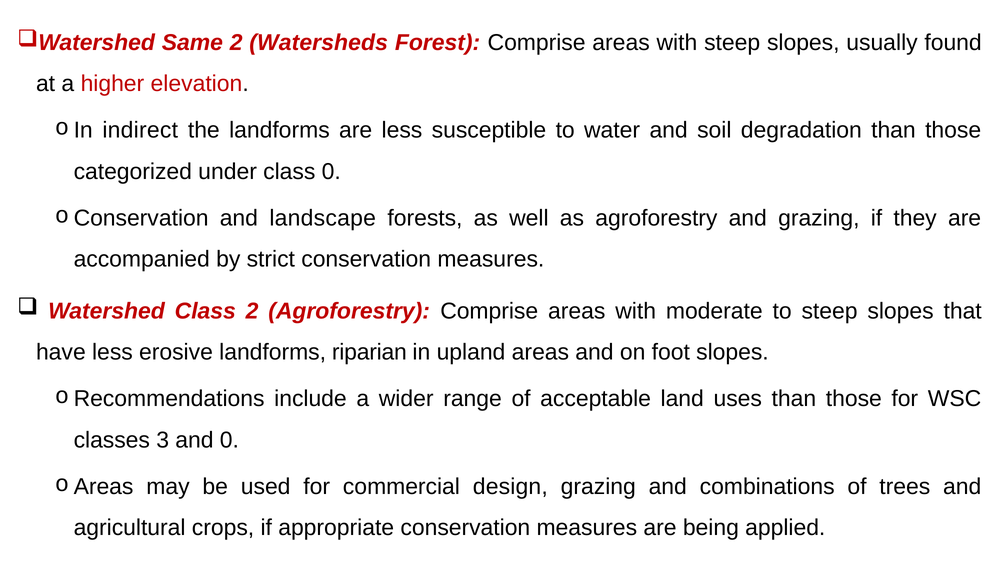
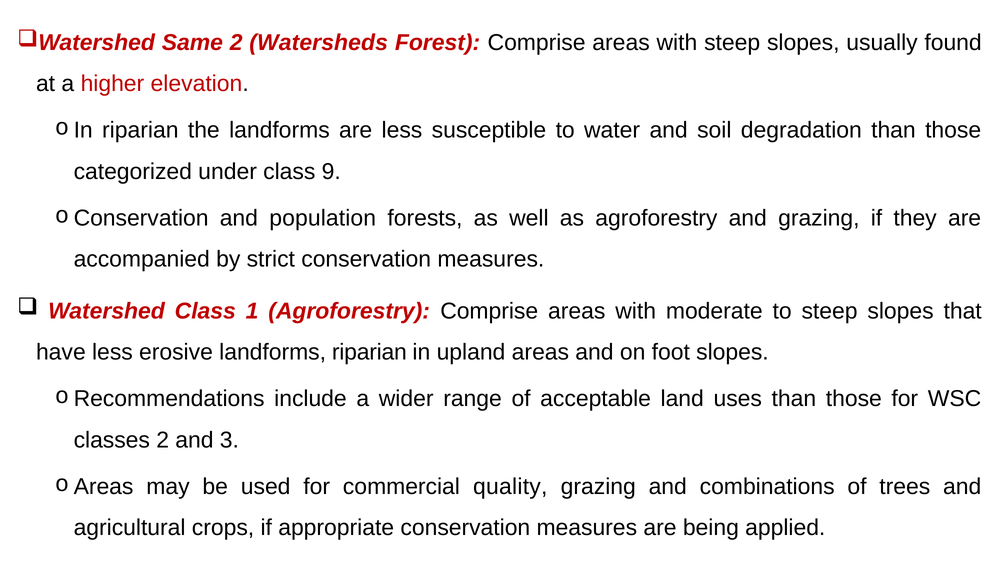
indirect: indirect -> riparian (140, 131)
class 0: 0 -> 9 (331, 172)
landscape: landscape -> population (323, 218)
Class 2: 2 -> 1 (252, 311)
classes 3: 3 -> 2 (163, 440)
and 0: 0 -> 3 (229, 440)
design: design -> quality (510, 487)
